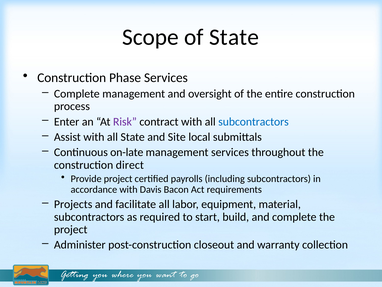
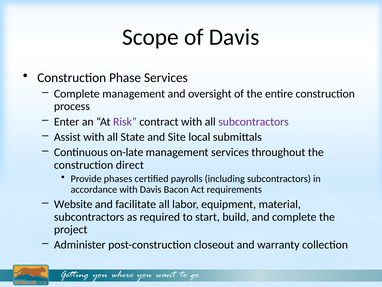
of State: State -> Davis (234, 37)
subcontractors colour: blue -> purple (254, 121)
Provide project: project -> phases (118, 178)
Projects: Projects -> Website (73, 204)
